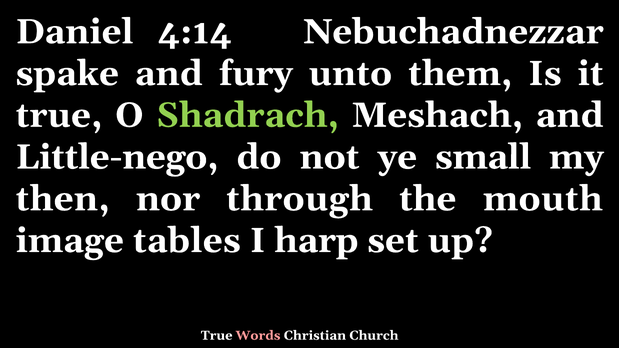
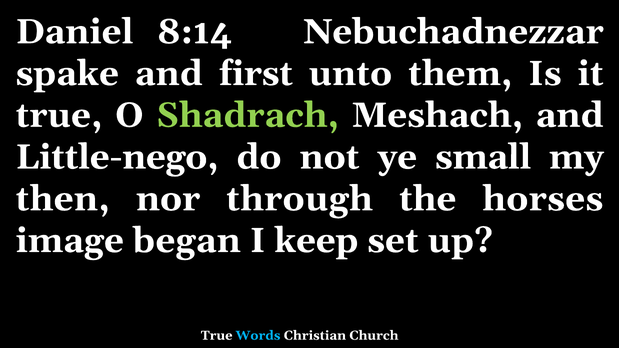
4:14: 4:14 -> 8:14 (195, 32)
fury: fury -> first (256, 74)
mouth: mouth -> horses (543, 199)
tables: tables -> began (187, 241)
harp: harp -> keep (316, 241)
Words colour: pink -> light blue (258, 336)
